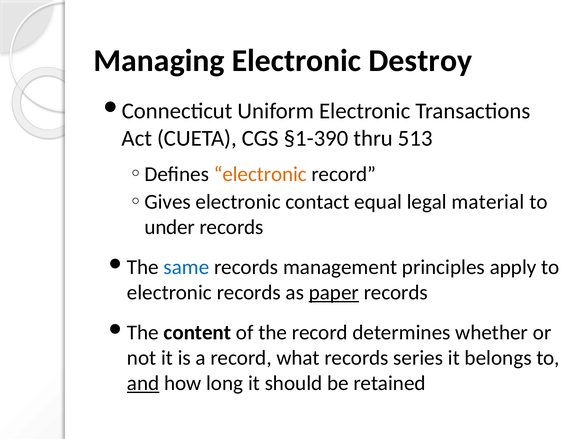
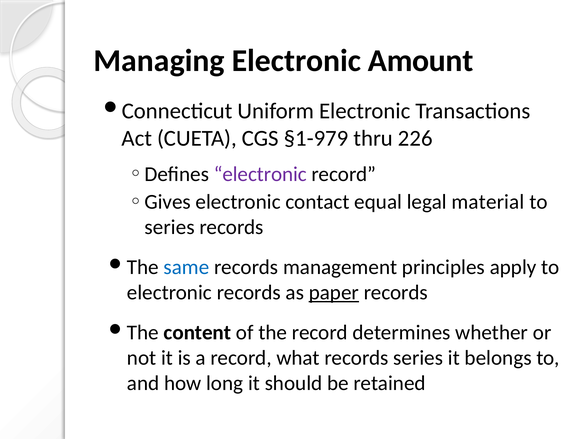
Destroy: Destroy -> Amount (421, 61)
§1-390: §1-390 -> §1-979 (316, 138)
513: 513 -> 226 (415, 138)
electronic colour: orange -> purple (260, 174)
under: under -> series (170, 228)
and underline: present -> none (143, 384)
